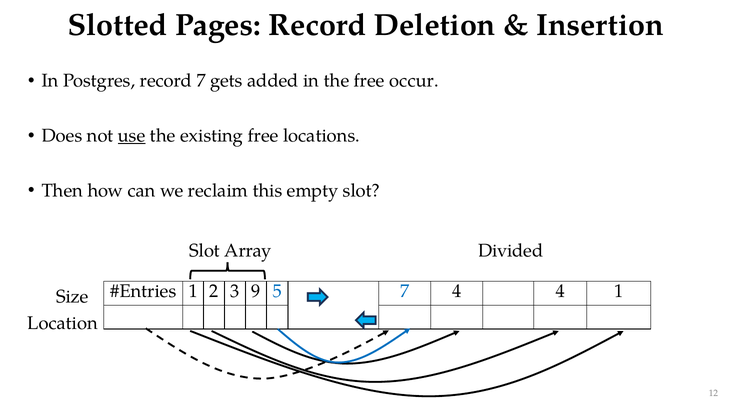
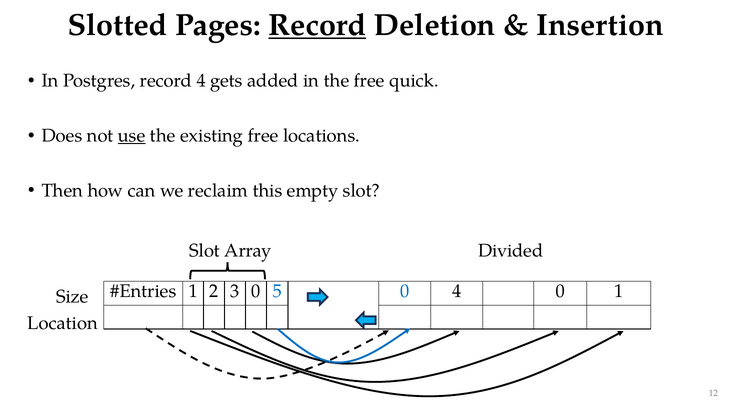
Record underline: none -> present (317, 25)
record 7: 7 -> 4 (201, 81)
occur: occur -> quick (414, 81)
3 9: 9 -> 0 (256, 291)
5 7: 7 -> 0 (405, 291)
4 4: 4 -> 0 (560, 291)
